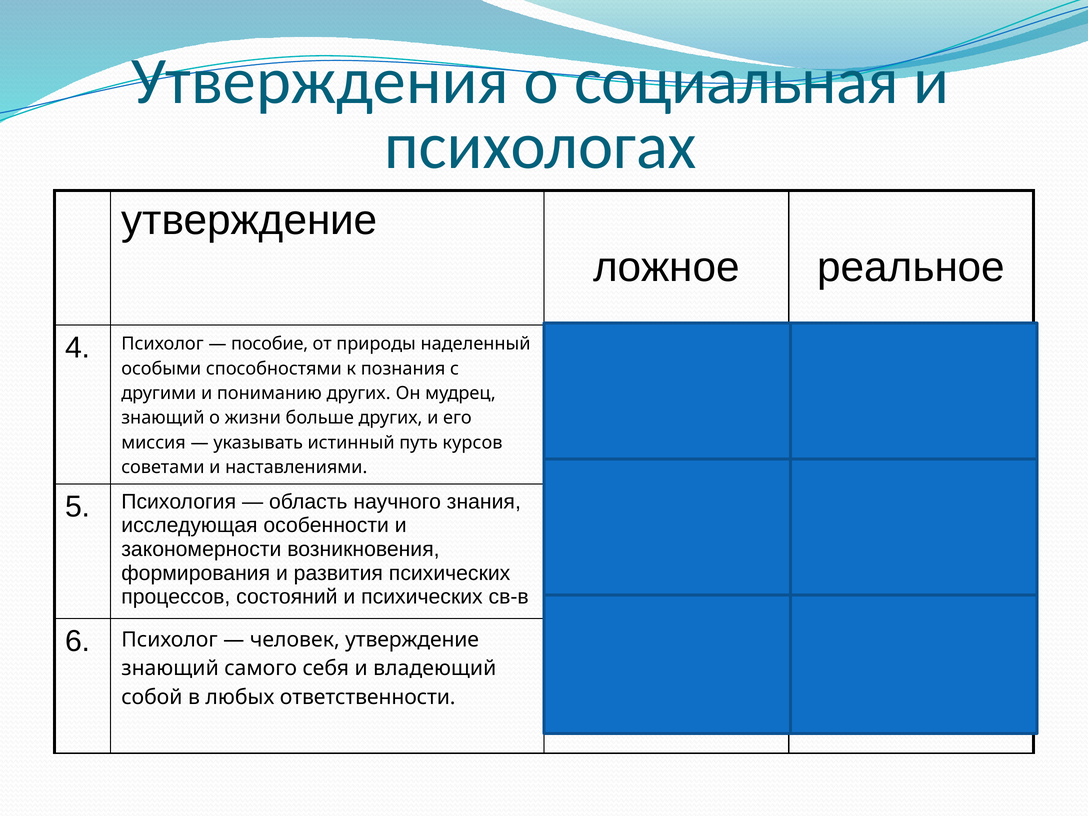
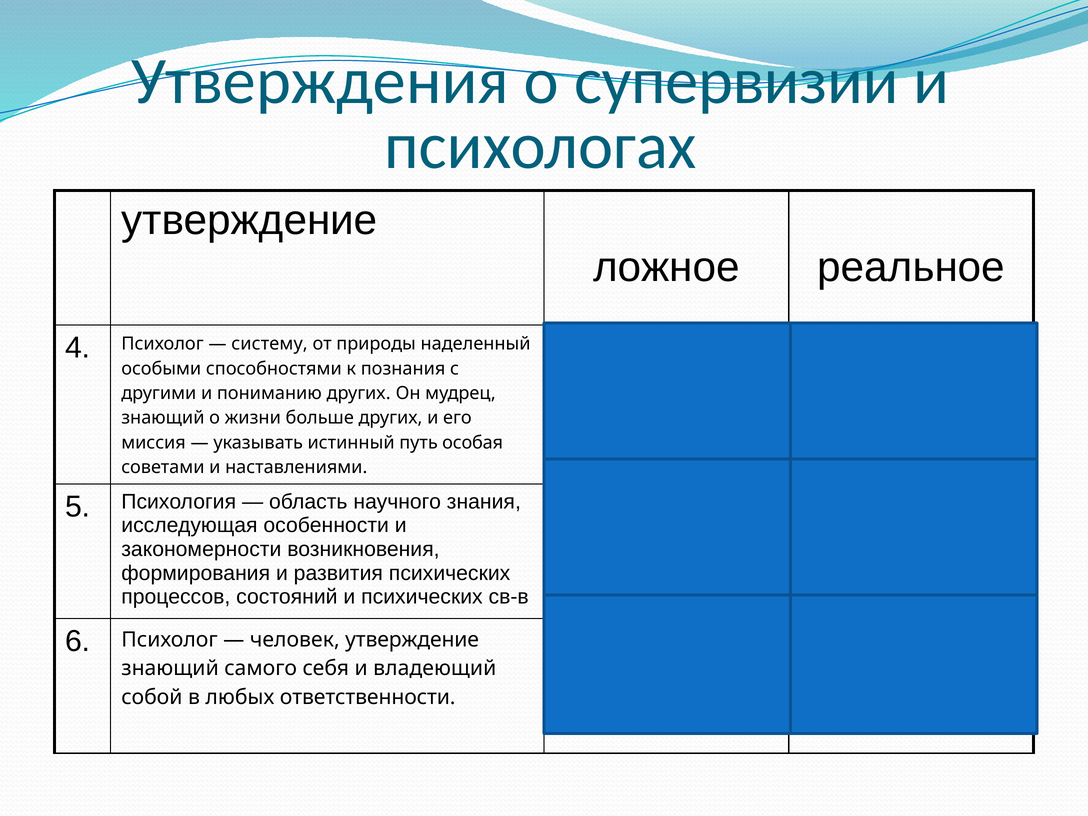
социальная: социальная -> супервизии (736, 81)
пособие: пособие -> систему (269, 344)
курсов: курсов -> особая (473, 443)
